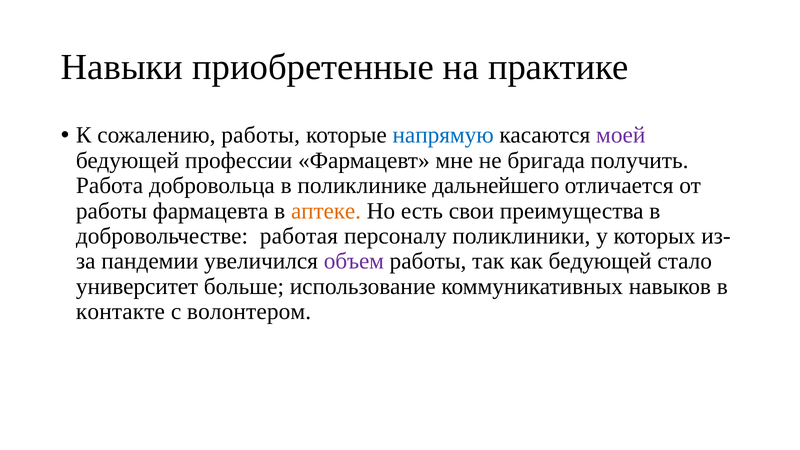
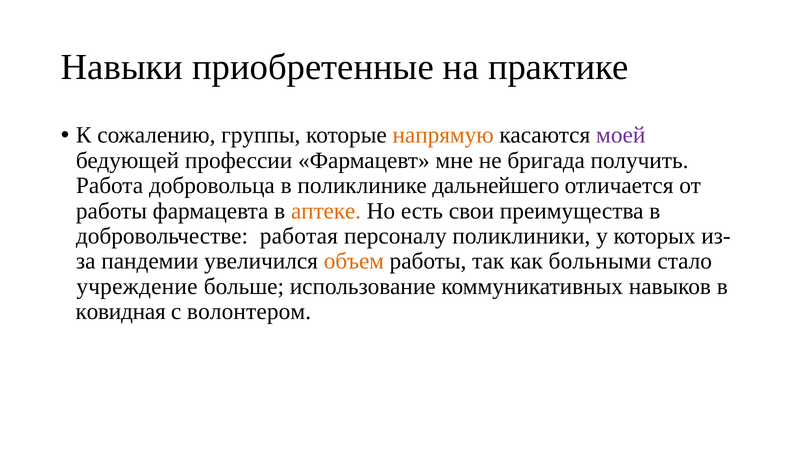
сожалению работы: работы -> группы (261, 135)
напрямую colour: blue -> orange (443, 135)
объем colour: purple -> orange (354, 261)
как бедующей: бедующей -> больными (600, 261)
университет: университет -> учреждение (137, 286)
контакте: контакте -> ковидная (121, 312)
